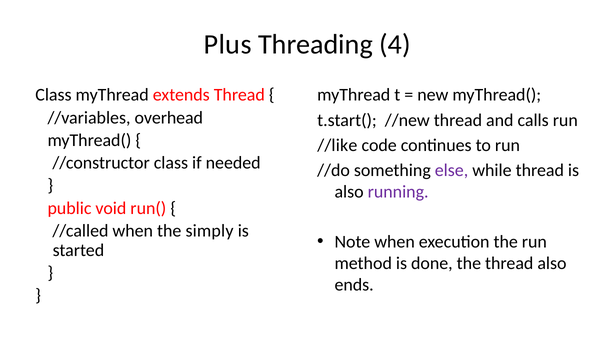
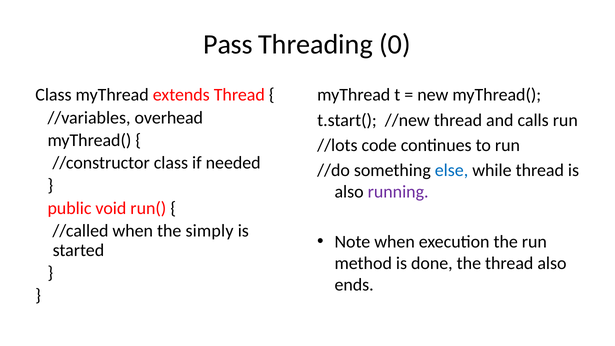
Plus: Plus -> Pass (228, 45)
4: 4 -> 0 (395, 45)
//like: //like -> //lots (337, 145)
else colour: purple -> blue (452, 170)
